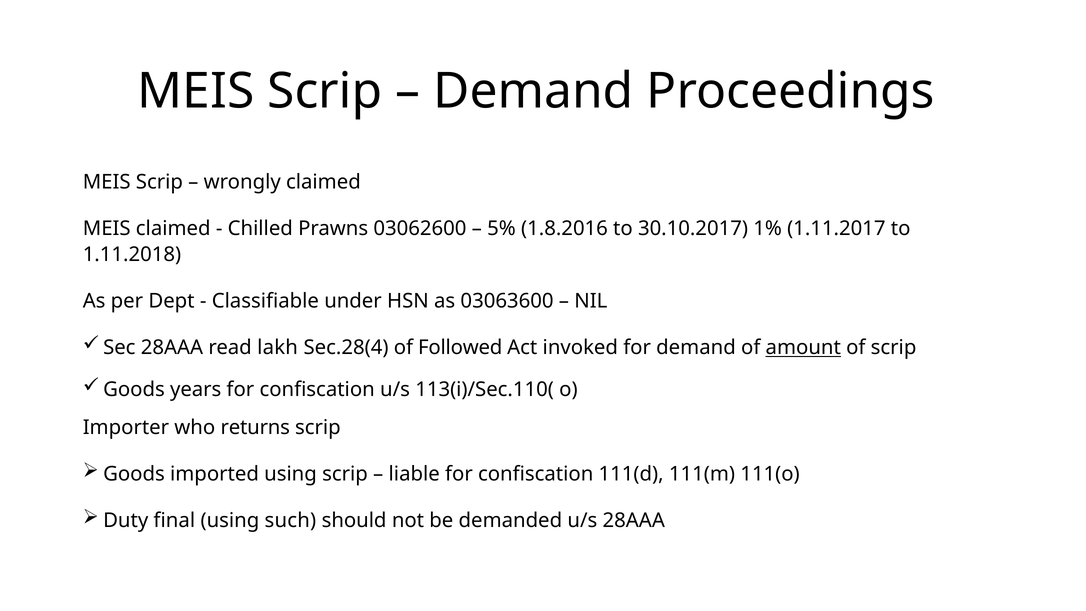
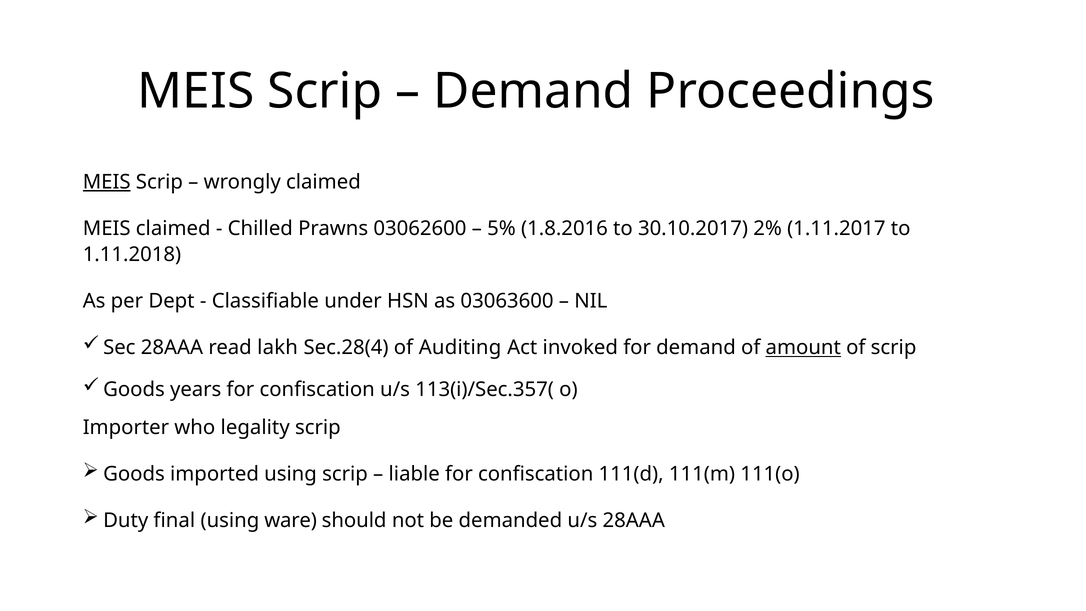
MEIS underline: none -> present (107, 182)
1%: 1% -> 2% (768, 229)
Followed: Followed -> Auditing (460, 348)
113(i)/Sec.110(: 113(i)/Sec.110( -> 113(i)/Sec.357( (485, 390)
returns: returns -> legality (255, 427)
such: such -> ware (291, 520)
